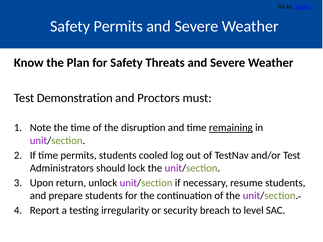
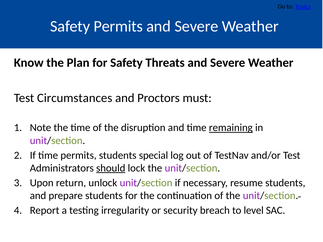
Demonstration: Demonstration -> Circumstances (75, 98)
cooled: cooled -> special (154, 155)
should underline: none -> present (111, 168)
